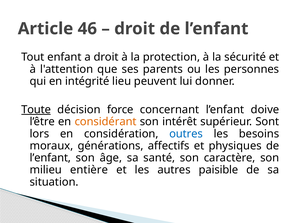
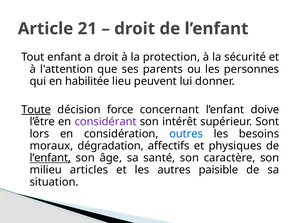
46: 46 -> 21 (87, 29)
intégrité: intégrité -> habilitée (87, 81)
considérant colour: orange -> purple (106, 122)
générations: générations -> dégradation (111, 146)
l’enfant underline: none -> present (50, 158)
entière: entière -> articles (89, 170)
